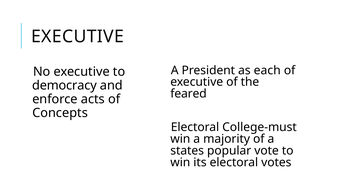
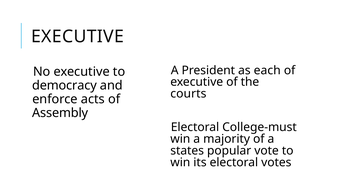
feared: feared -> courts (188, 94)
Concepts: Concepts -> Assembly (60, 113)
